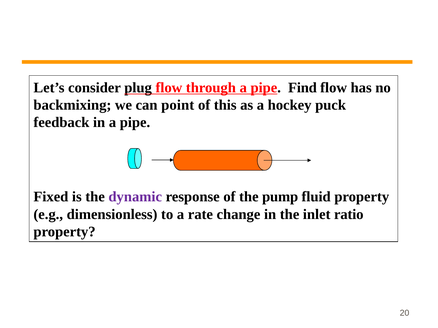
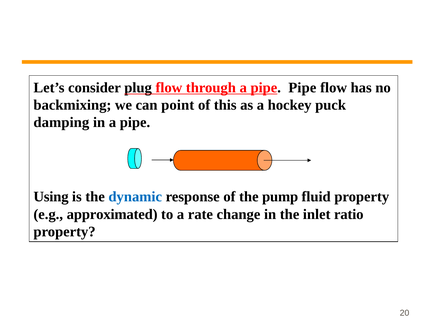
pipe Find: Find -> Pipe (302, 88)
feedback: feedback -> damping (61, 123)
Fixed: Fixed -> Using (51, 197)
dynamic colour: purple -> blue (135, 197)
dimensionless: dimensionless -> approximated (112, 215)
